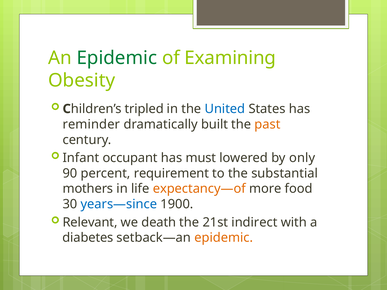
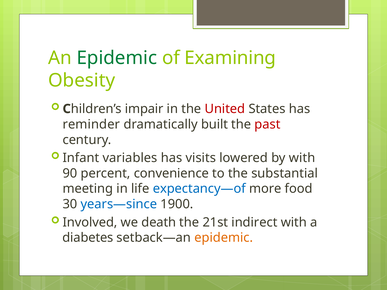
tripled: tripled -> impair (144, 109)
United colour: blue -> red (225, 109)
past colour: orange -> red (267, 124)
occupant: occupant -> variables (130, 158)
must: must -> visits (201, 158)
by only: only -> with (302, 158)
requirement: requirement -> convenience (171, 173)
mothers: mothers -> meeting (88, 189)
expectancy—of colour: orange -> blue (199, 189)
Relevant: Relevant -> Involved (90, 222)
